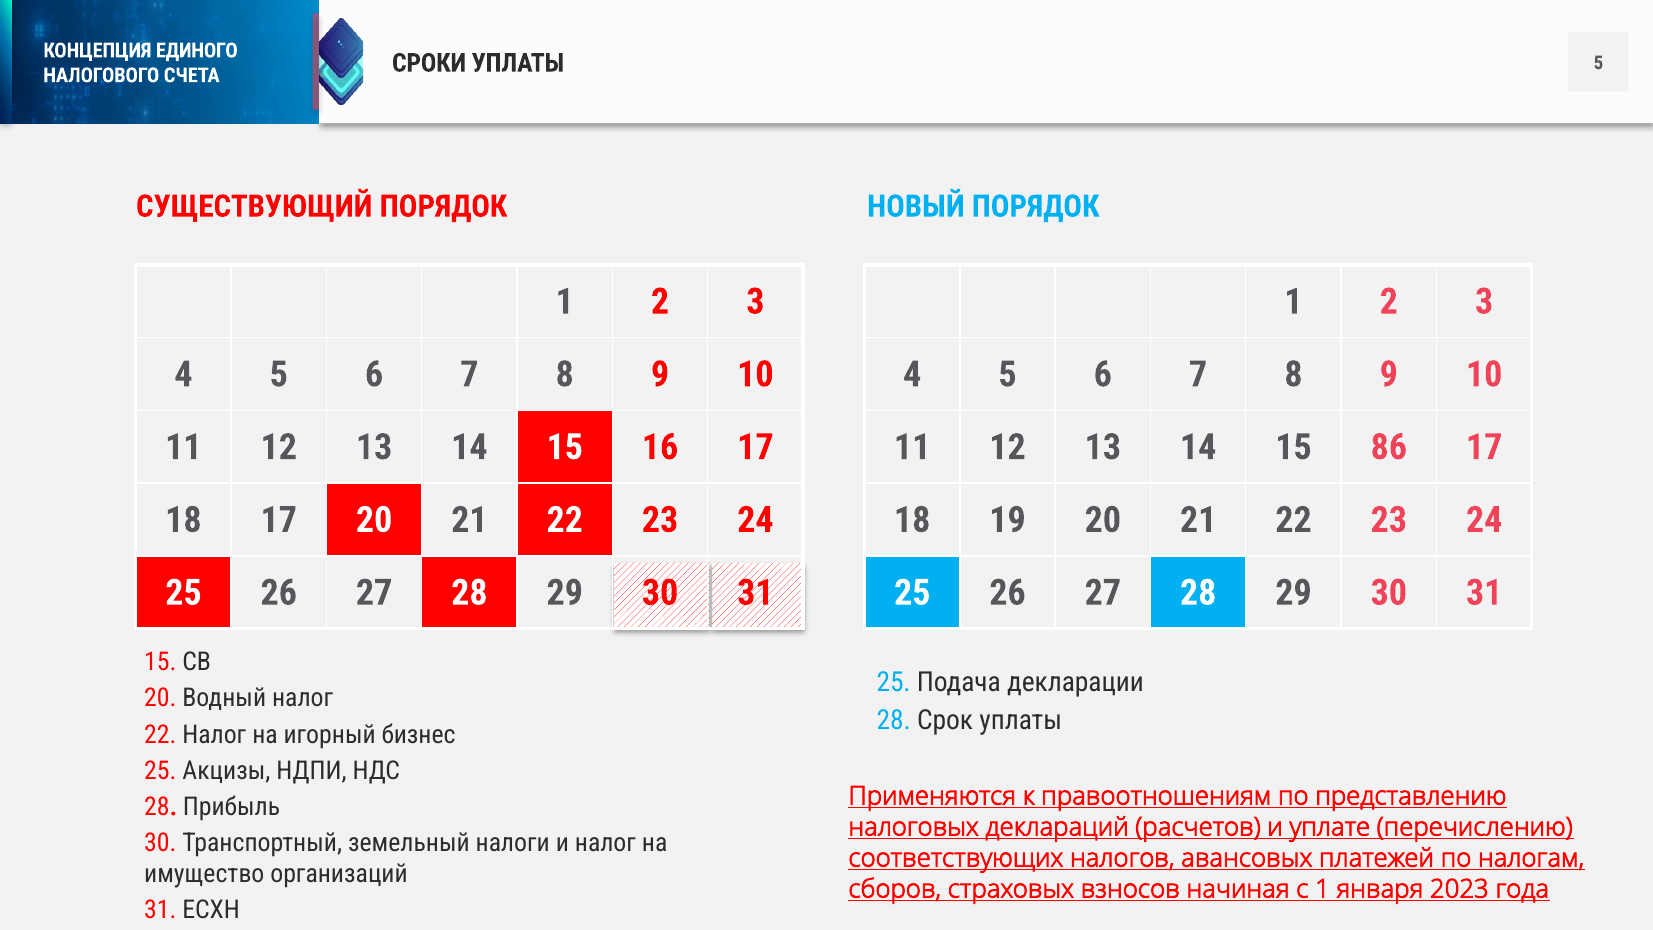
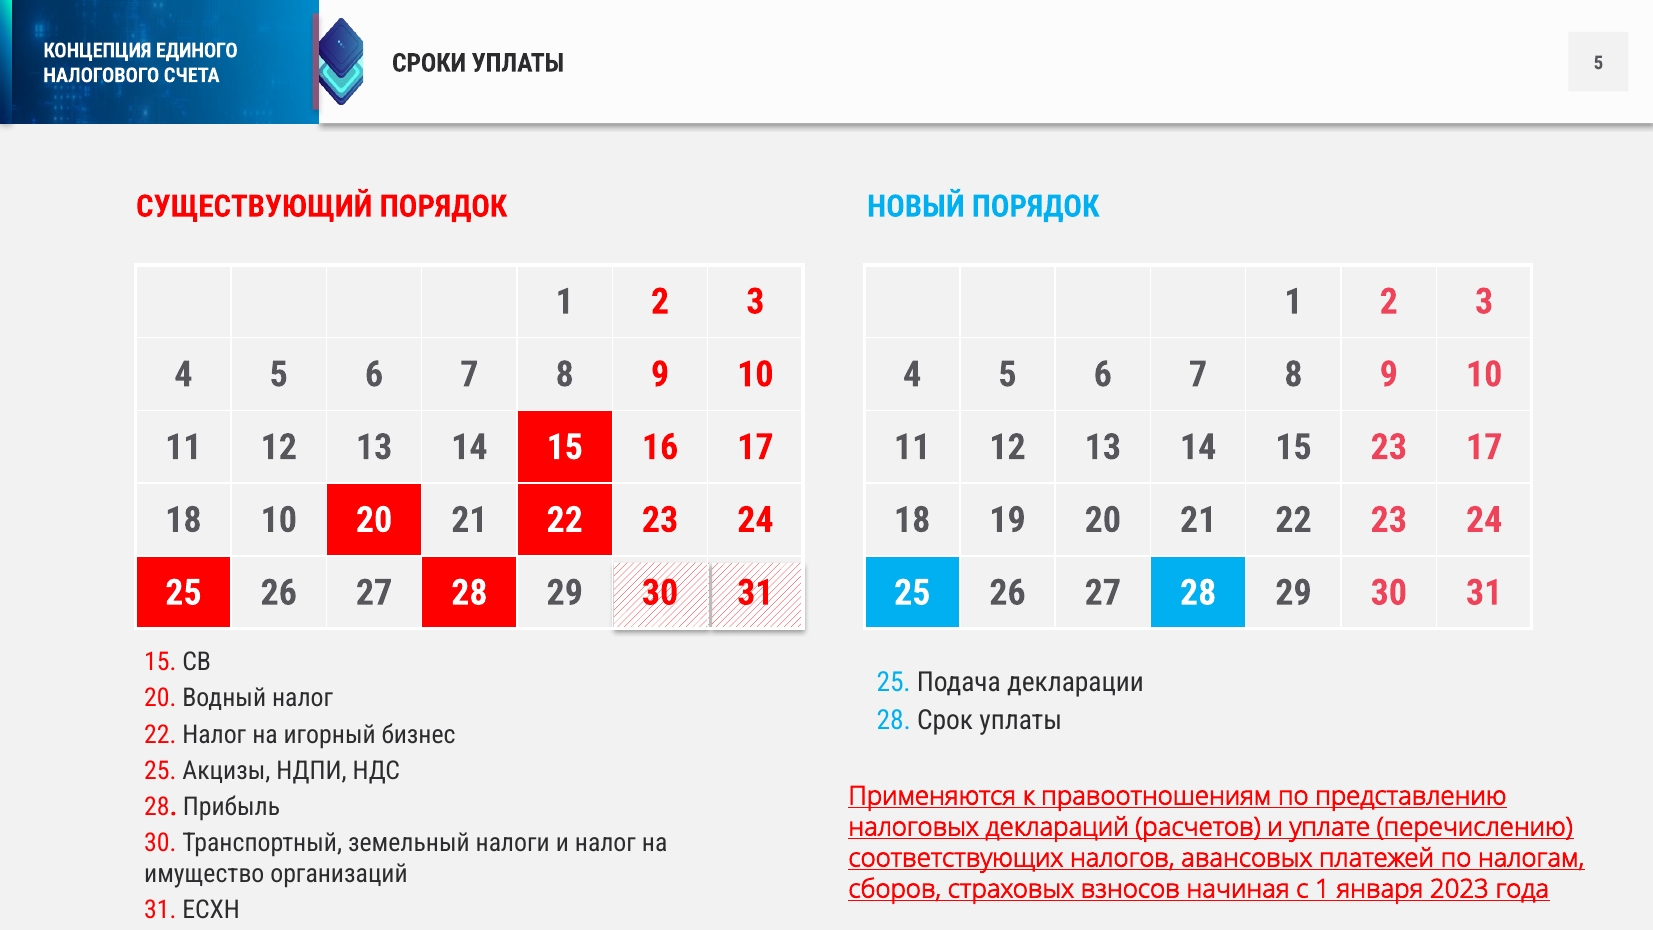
15 86: 86 -> 23 (1389, 447)
18 17: 17 -> 10 (279, 520)
